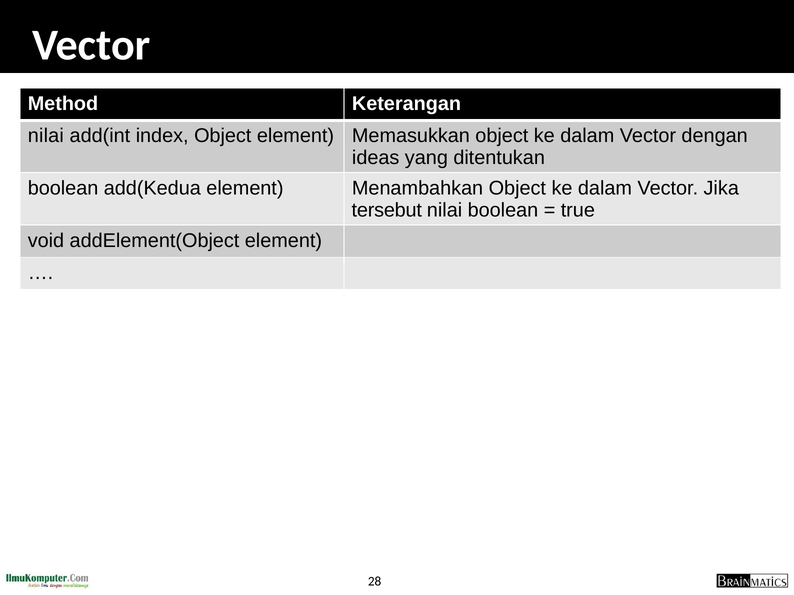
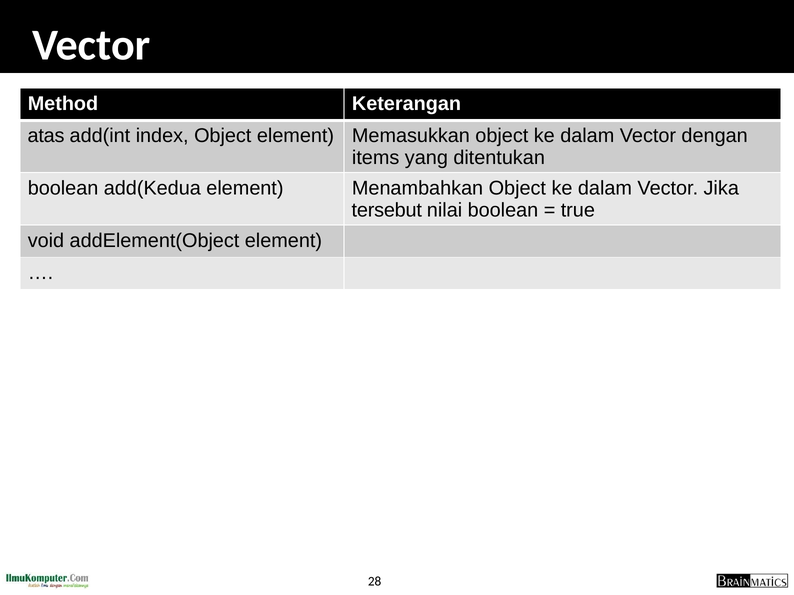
nilai: nilai -> atas (46, 136)
ideas: ideas -> items (376, 158)
